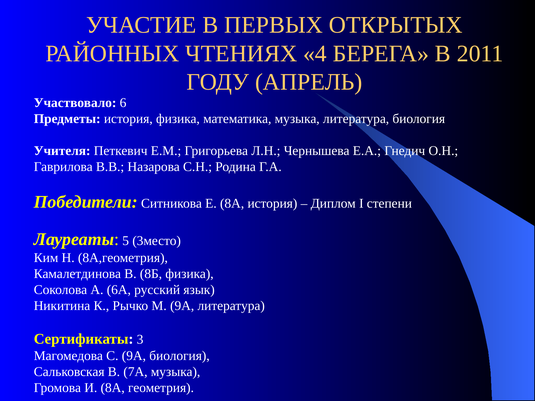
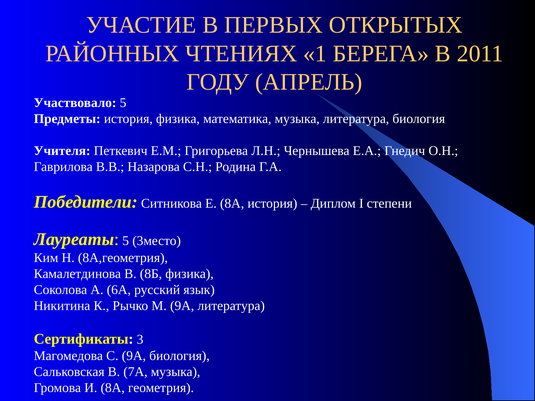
4: 4 -> 1 (315, 54)
Участвовало 6: 6 -> 5 (123, 103)
